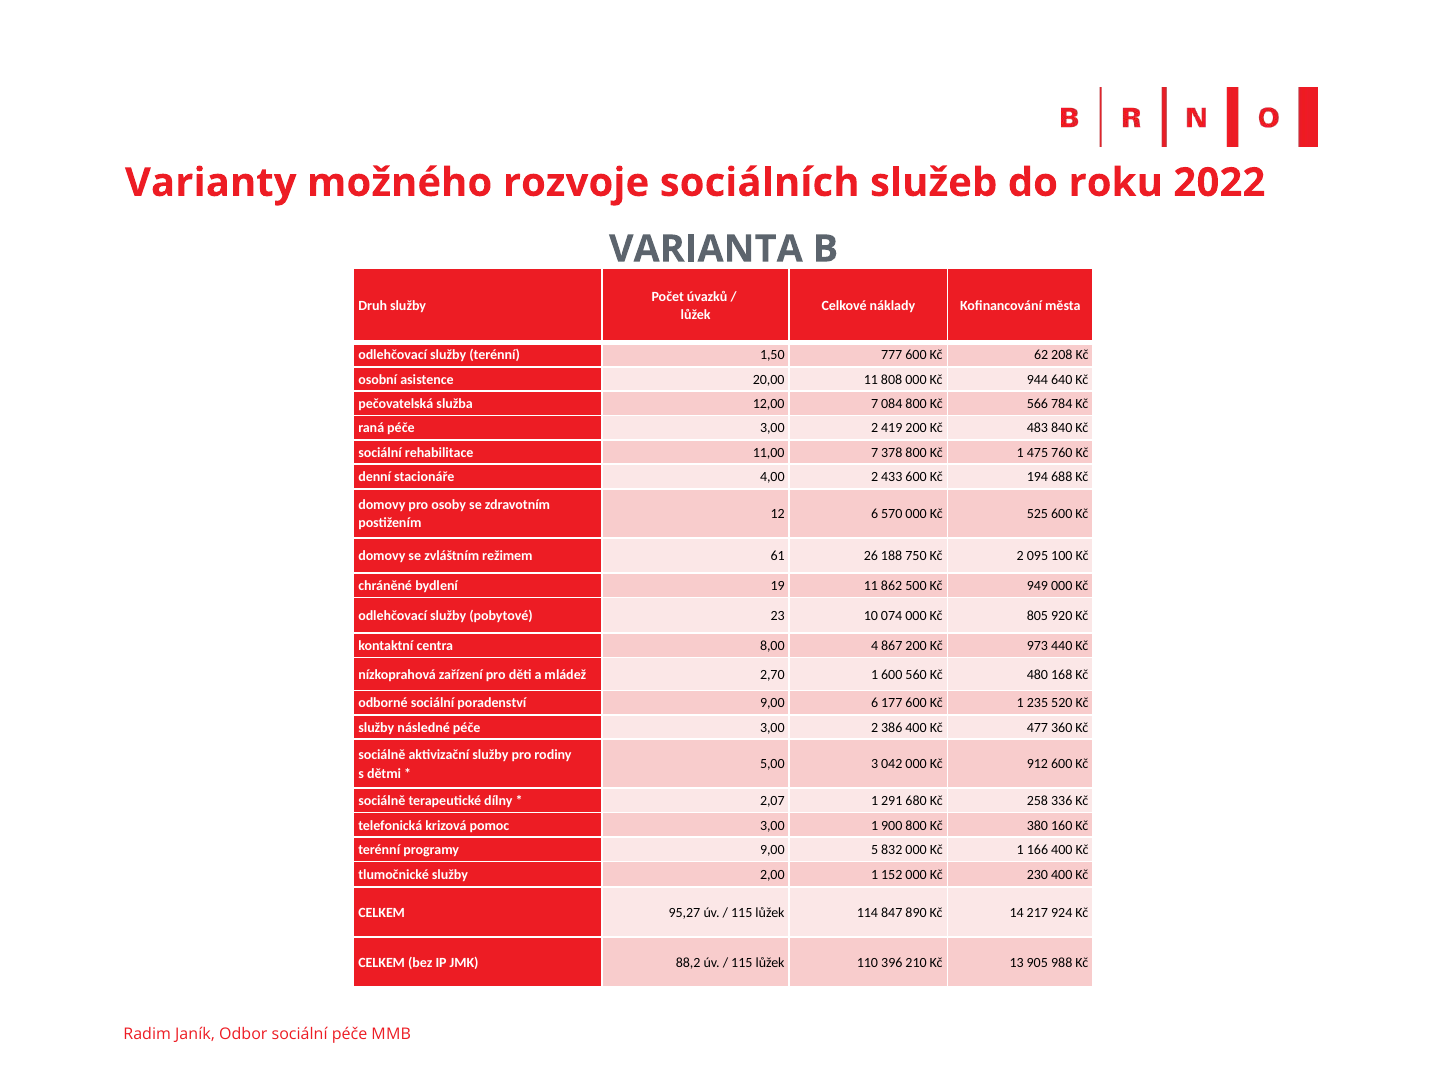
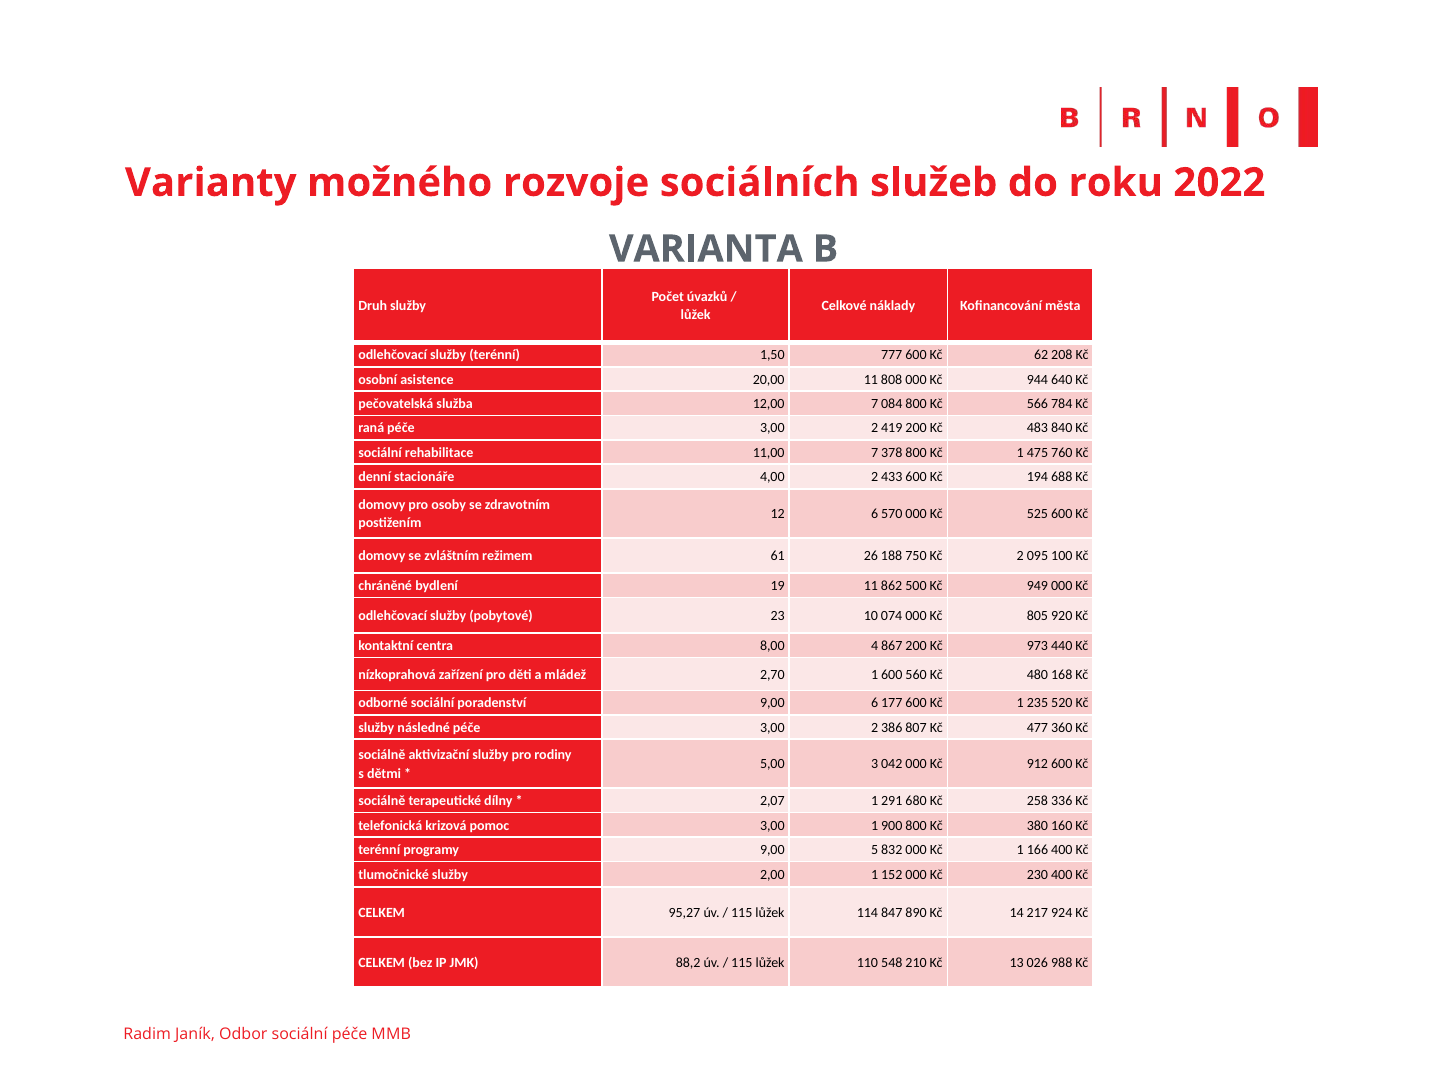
386 400: 400 -> 807 (916, 728)
396: 396 -> 548 (892, 963)
905: 905 -> 026 (1037, 963)
